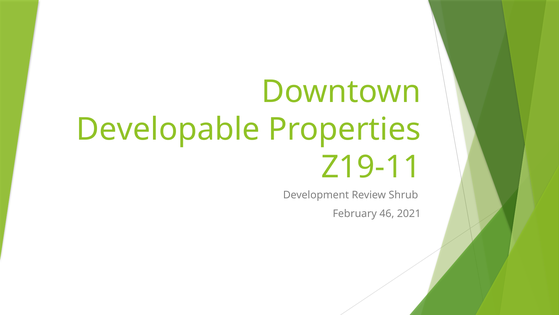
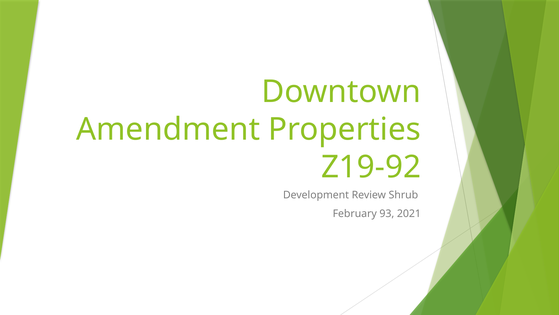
Developable: Developable -> Amendment (168, 129)
Z19-11: Z19-11 -> Z19-92 (371, 167)
46: 46 -> 93 (387, 213)
